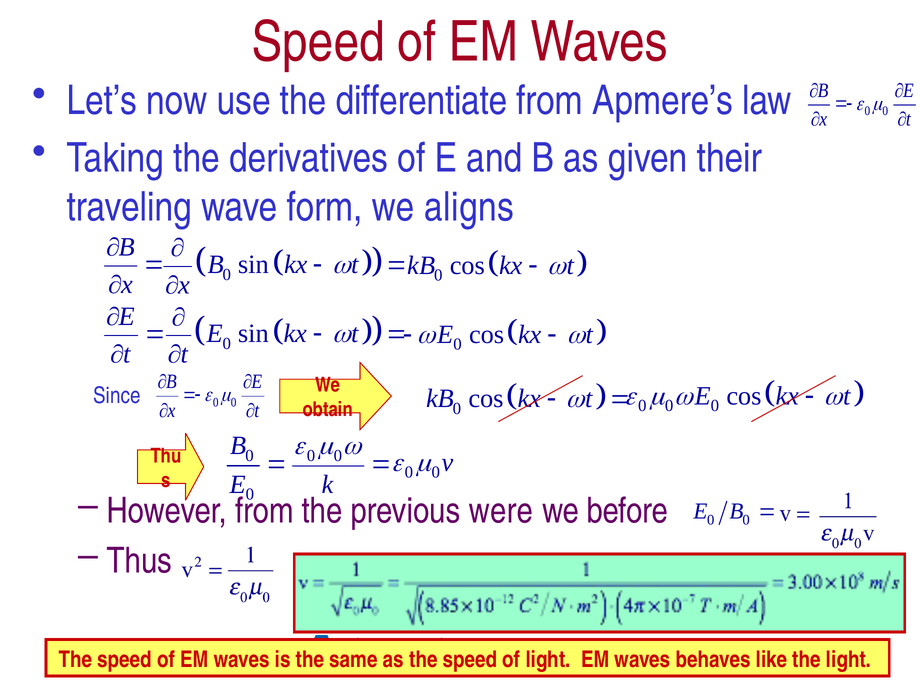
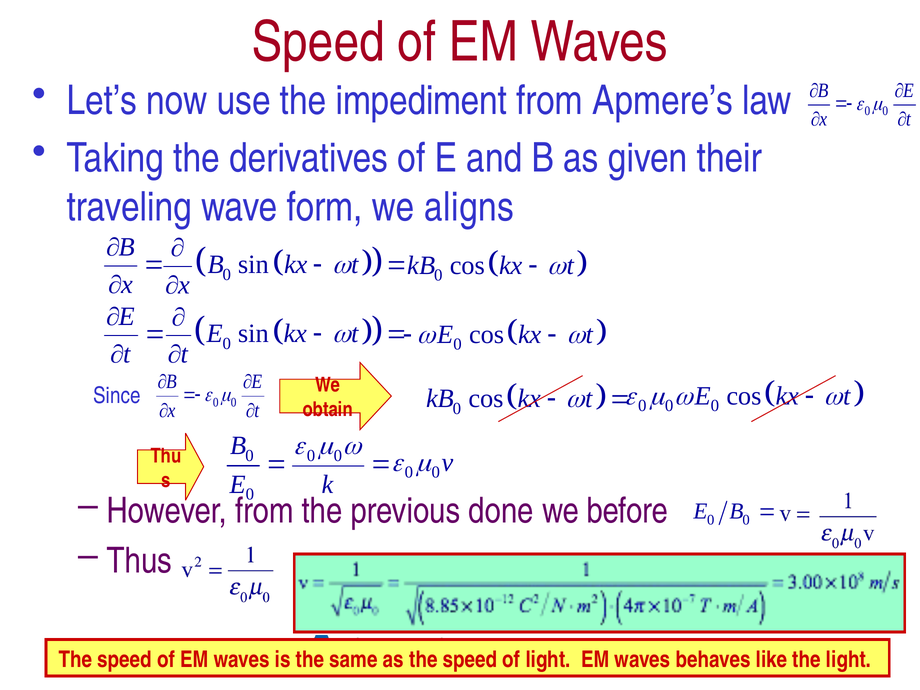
differentiate: differentiate -> impediment (421, 101)
were: were -> done (501, 511)
